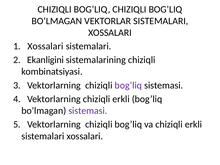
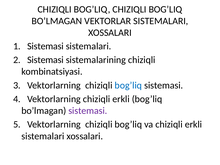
1 Xossalari: Xossalari -> Sistemasi (45, 46)
2 Ekanligini: Ekanligini -> Sistemasi (45, 60)
bog’liq colour: purple -> blue (128, 85)
